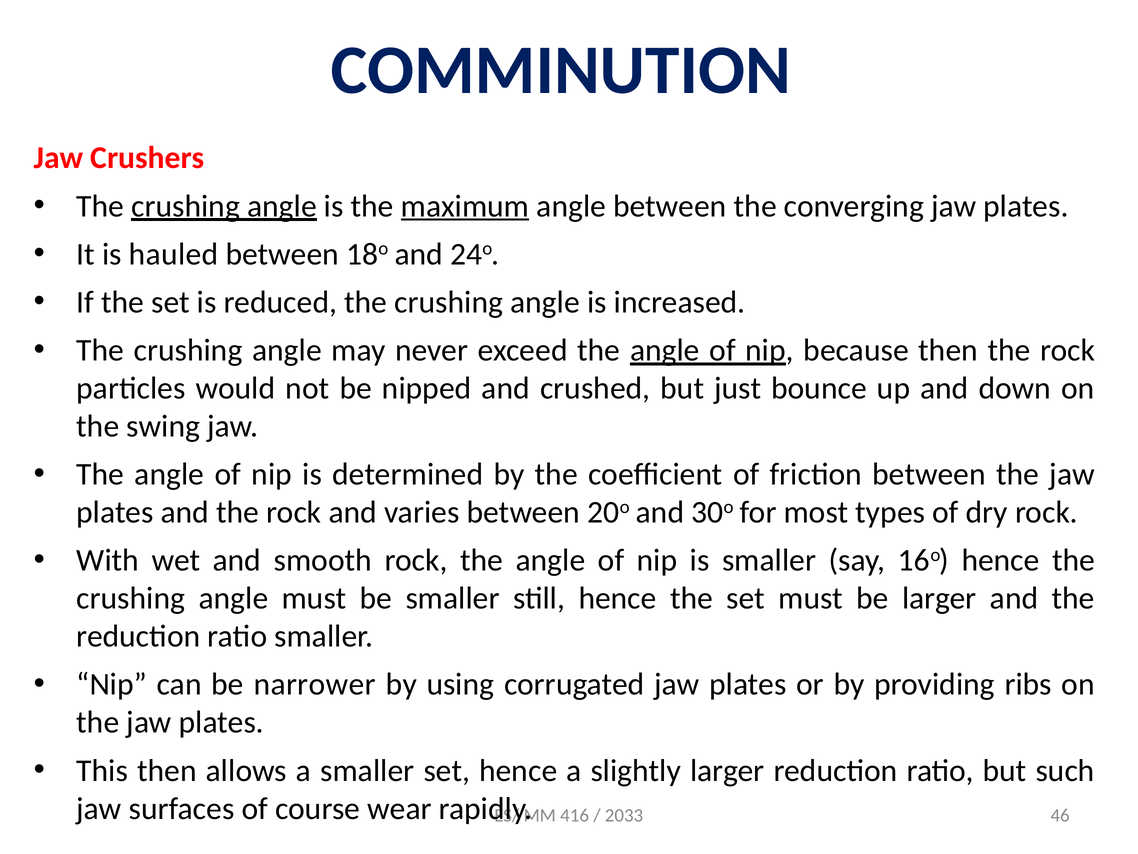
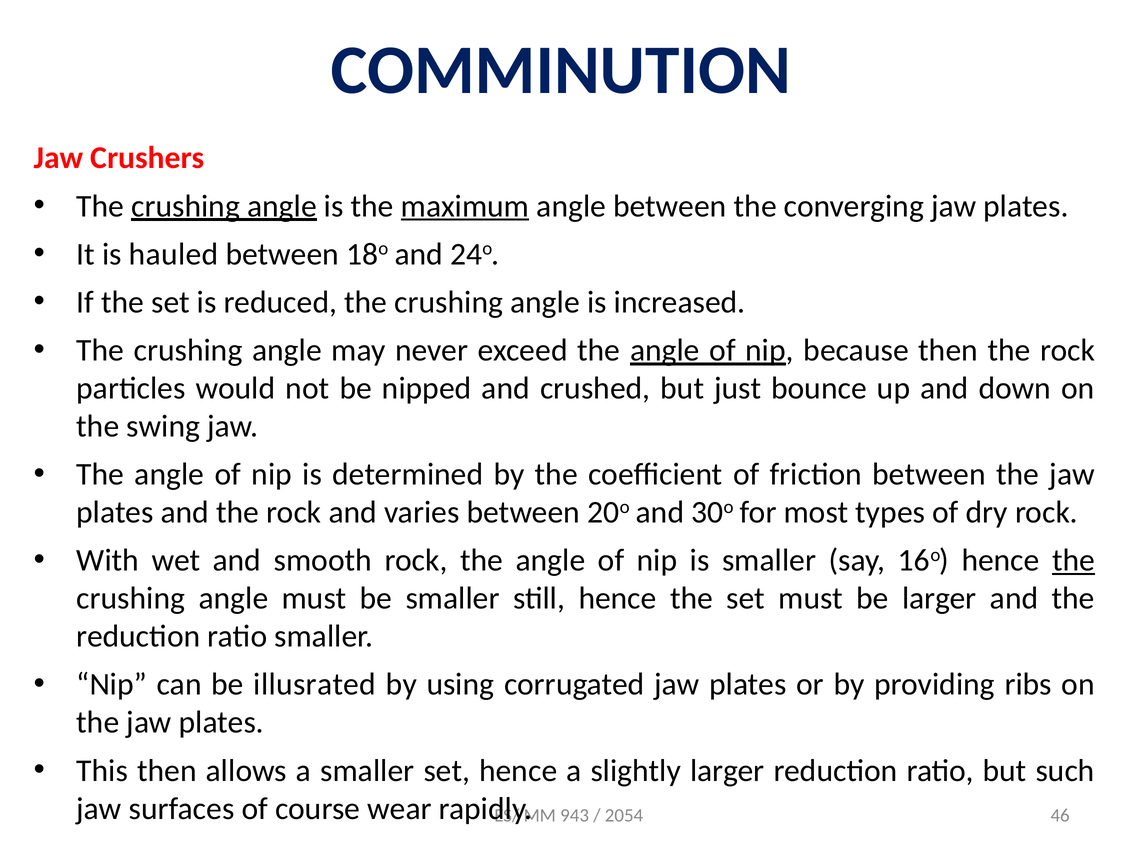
the underline: none -> present (1074, 560)
narrower: narrower -> illusrated (315, 684)
416: 416 -> 943 (575, 815)
2033: 2033 -> 2054 (624, 815)
